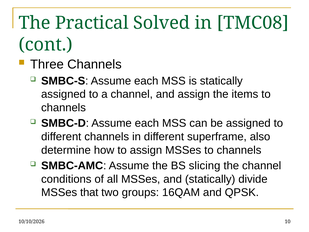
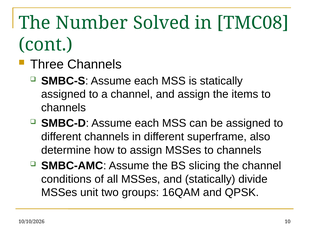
Practical: Practical -> Number (92, 23)
that: that -> unit (89, 192)
